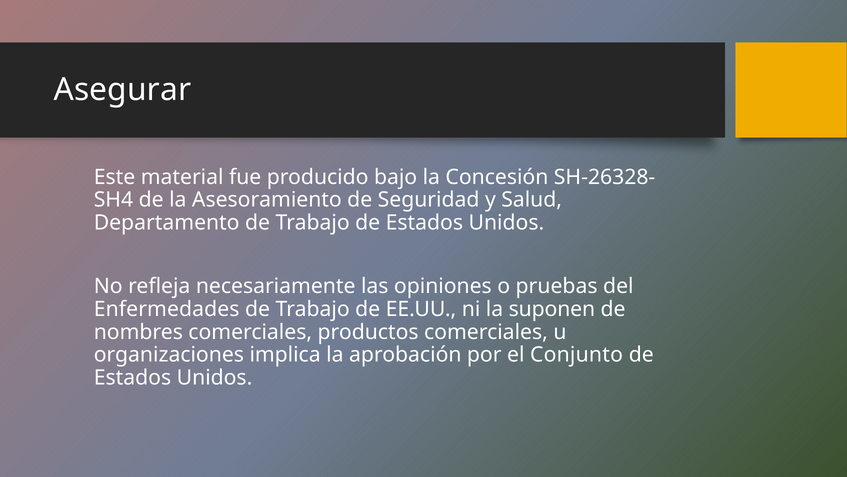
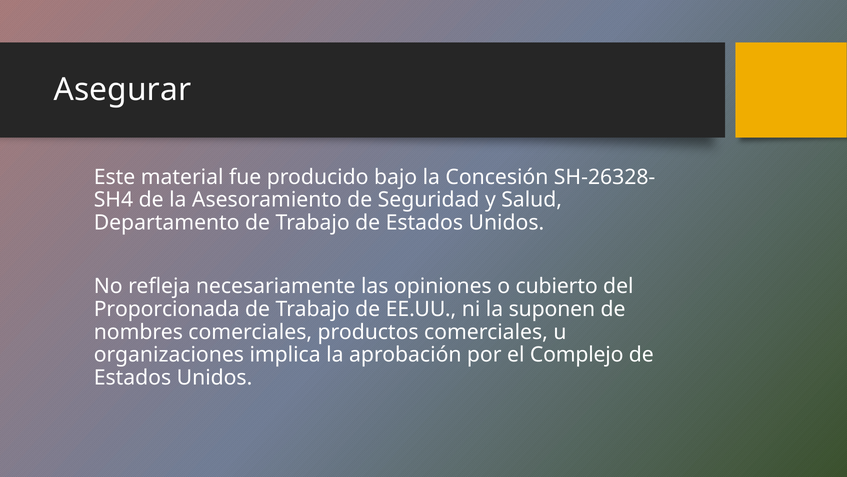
pruebas: pruebas -> cubierto (557, 286)
Enfermedades: Enfermedades -> Proporcionada (167, 309)
Conjunto: Conjunto -> Complejo (577, 354)
